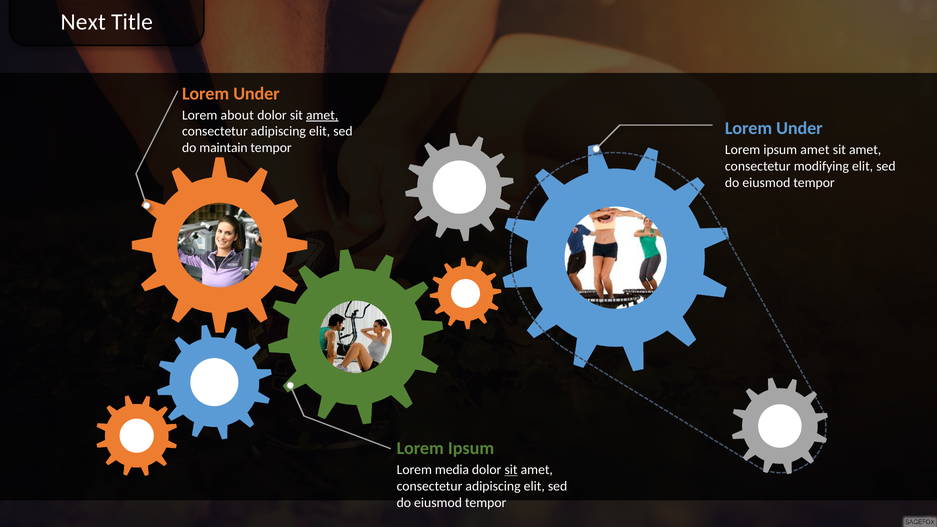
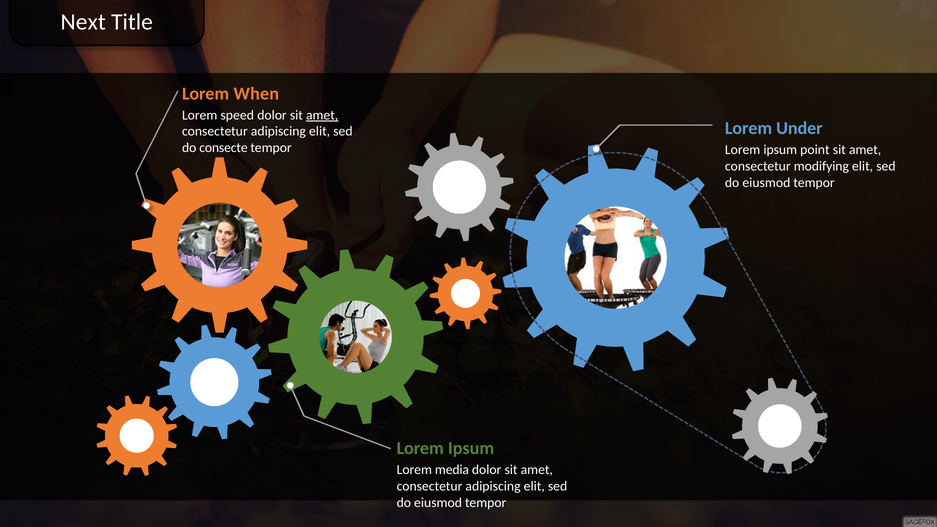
Under: Under -> When (256, 94)
about: about -> speed (237, 115)
maintain: maintain -> consecte (223, 148)
ipsum amet: amet -> point (815, 150)
sit underline: present -> none (511, 470)
